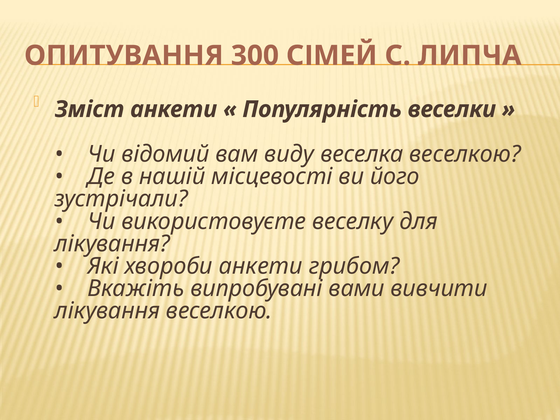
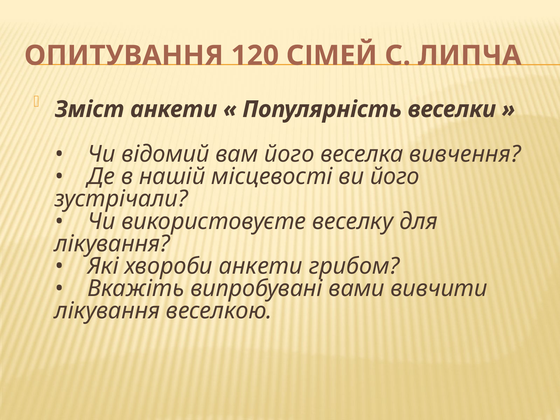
300: 300 -> 120 (255, 56)
вам виду: виду -> його (289, 154)
веселка веселкою: веселкою -> вивчення (465, 154)
